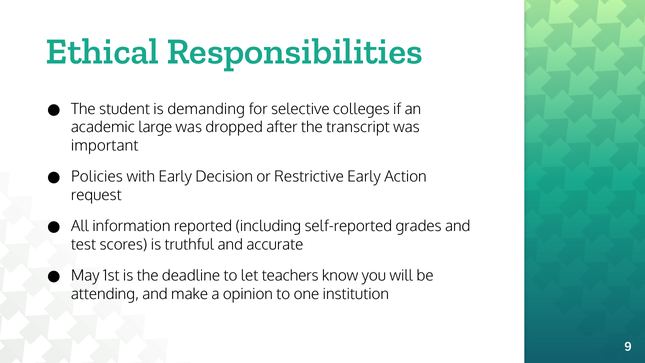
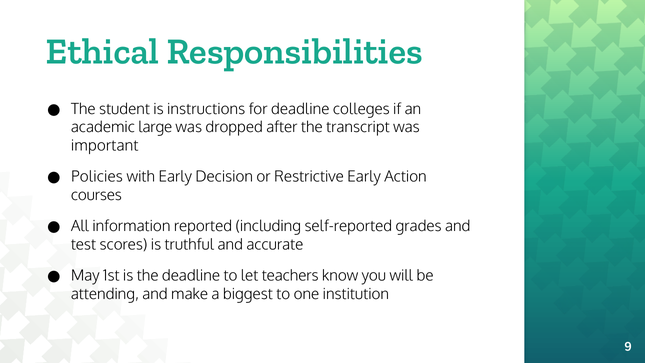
demanding: demanding -> instructions (206, 109)
for selective: selective -> deadline (300, 109)
request: request -> courses (96, 195)
opinion: opinion -> biggest (248, 294)
